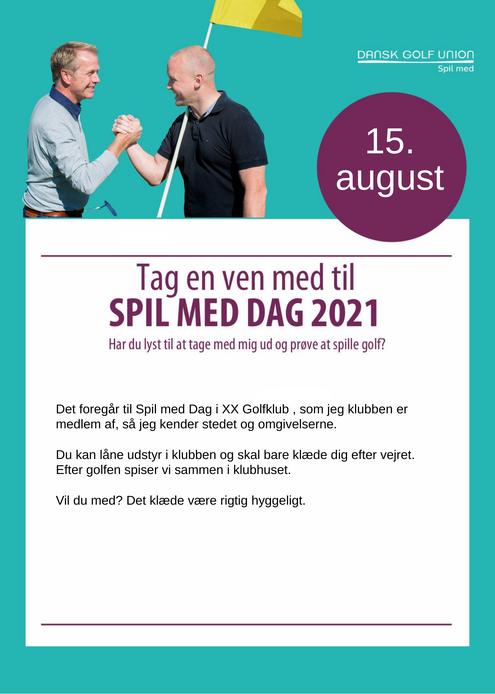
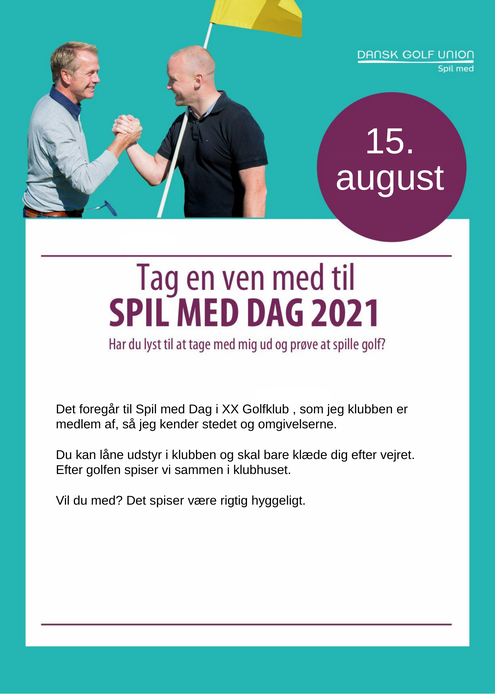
Det klæde: klæde -> spiser (167, 501)
